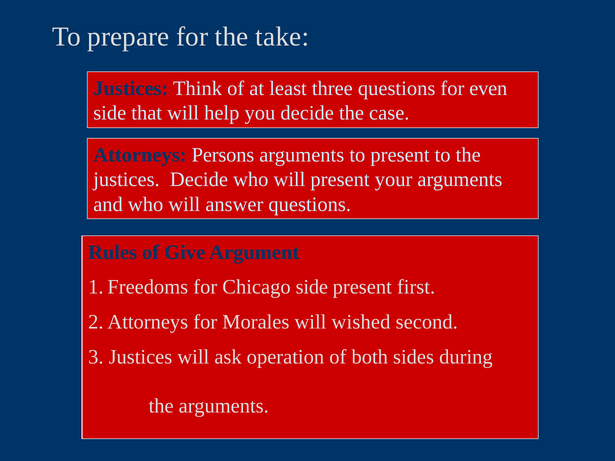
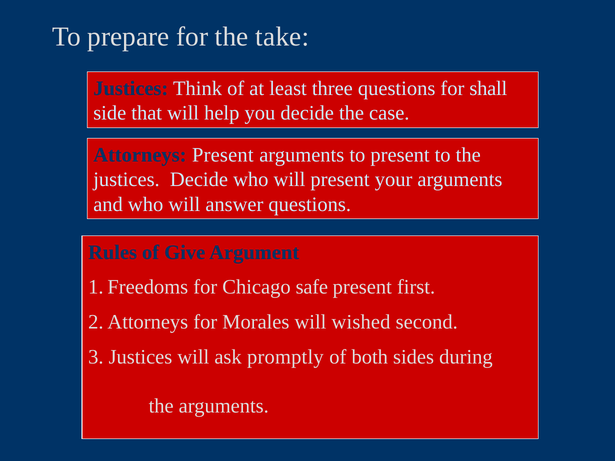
even: even -> shall (488, 89)
Attorneys Persons: Persons -> Present (223, 155)
Chicago side: side -> safe (312, 287)
operation: operation -> promptly (285, 357)
